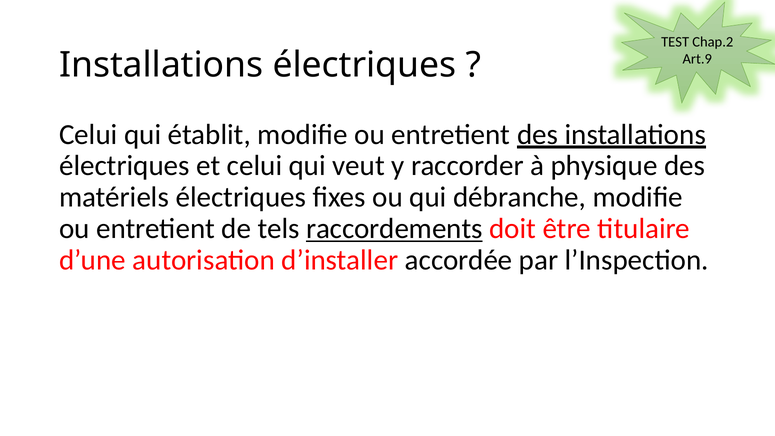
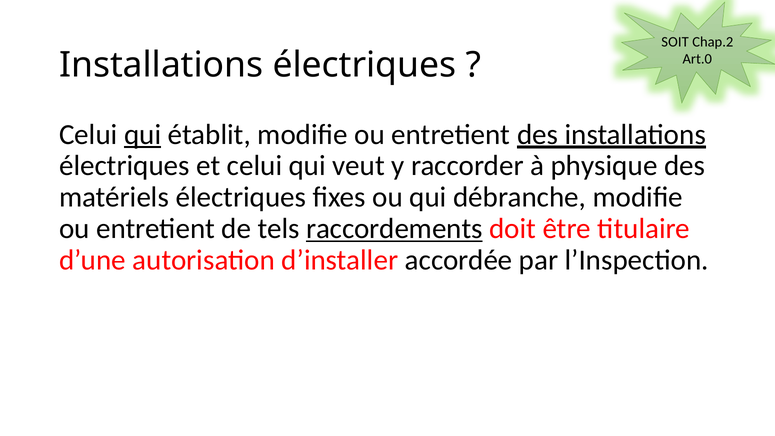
TEST: TEST -> SOIT (675, 42)
Art.9: Art.9 -> Art.0 (697, 59)
qui underline: none -> present (143, 134)
